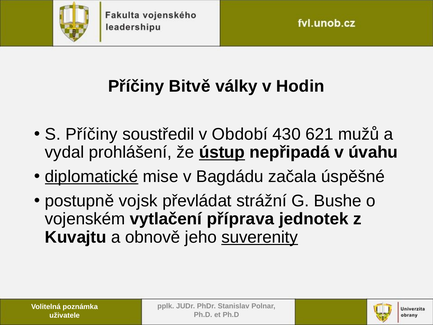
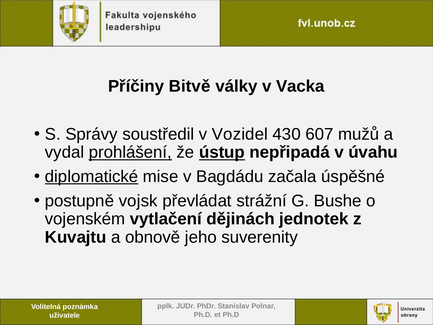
Hodin: Hodin -> Vacka (300, 86)
S Příčiny: Příčiny -> Správy (92, 134)
Období: Období -> Vozidel (240, 134)
621: 621 -> 607 (319, 134)
prohlášení underline: none -> present (130, 152)
příprava: příprava -> dějinách (241, 219)
suverenity underline: present -> none (260, 237)
